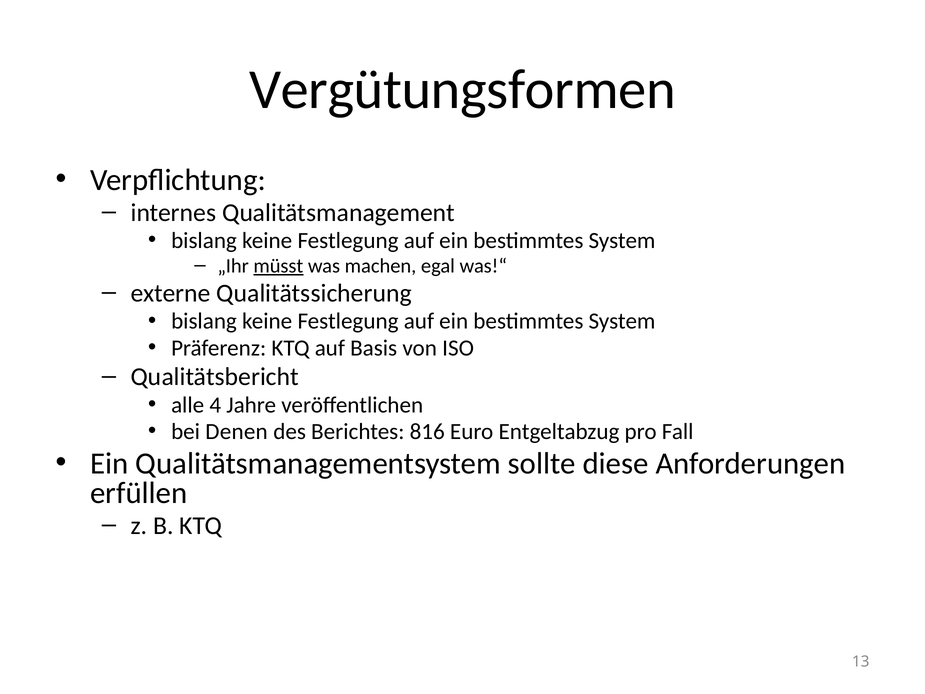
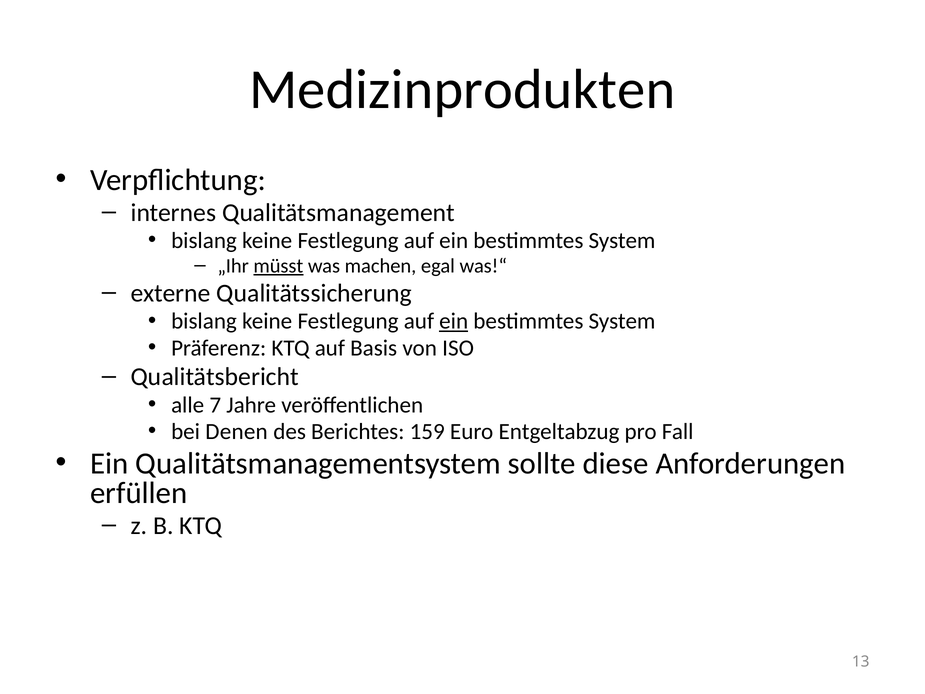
Vergütungsformen: Vergütungsformen -> Medizinprodukten (462, 90)
ein underline: none -> present (454, 321)
4: 4 -> 7 (215, 405)
816: 816 -> 159 (427, 432)
